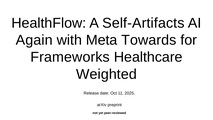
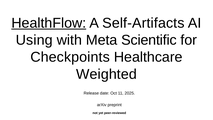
HealthFlow underline: none -> present (49, 23)
Again: Again -> Using (34, 40)
Towards: Towards -> Scientific (149, 40)
Frameworks: Frameworks -> Checkpoints (70, 57)
